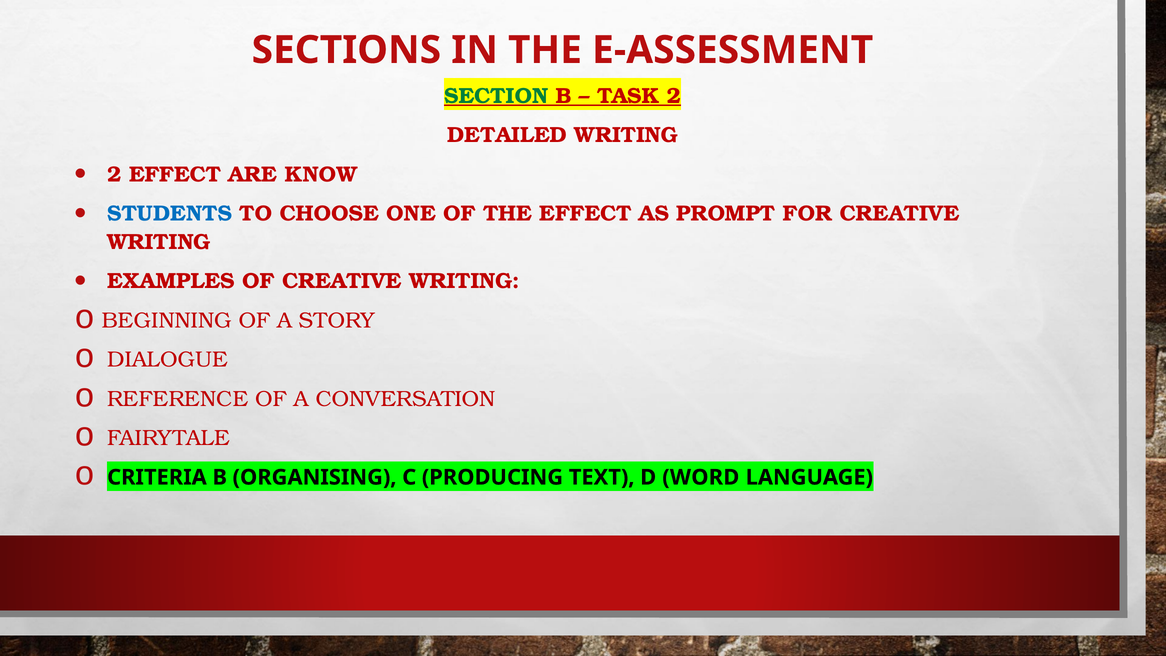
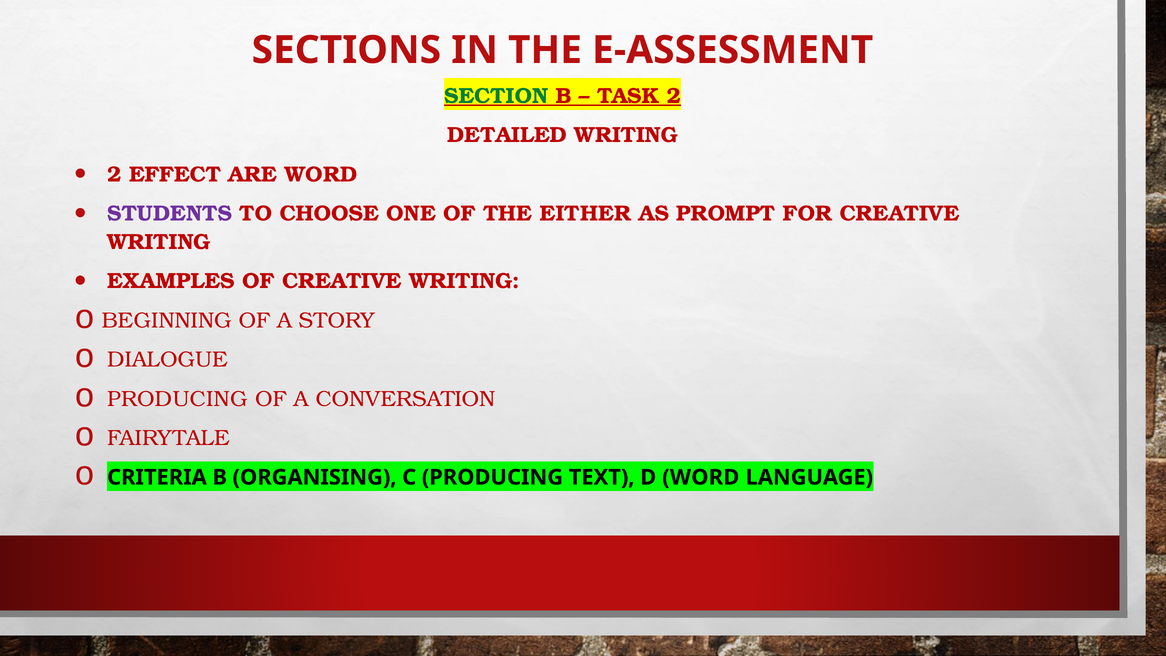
ARE KNOW: KNOW -> WORD (321, 174)
STUDENTS colour: blue -> purple (170, 214)
THE EFFECT: EFFECT -> EITHER (585, 214)
REFERENCE: REFERENCE -> PRODUCING (178, 399)
